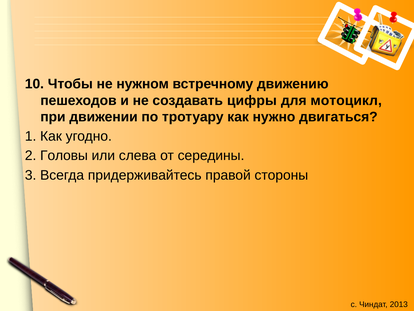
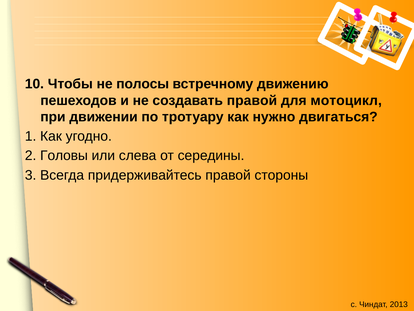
нужном: нужном -> полосы (143, 84)
создавать цифры: цифры -> правой (252, 100)
